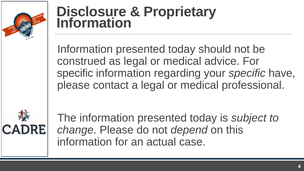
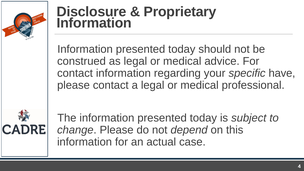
specific: specific -> contact (75, 73)
